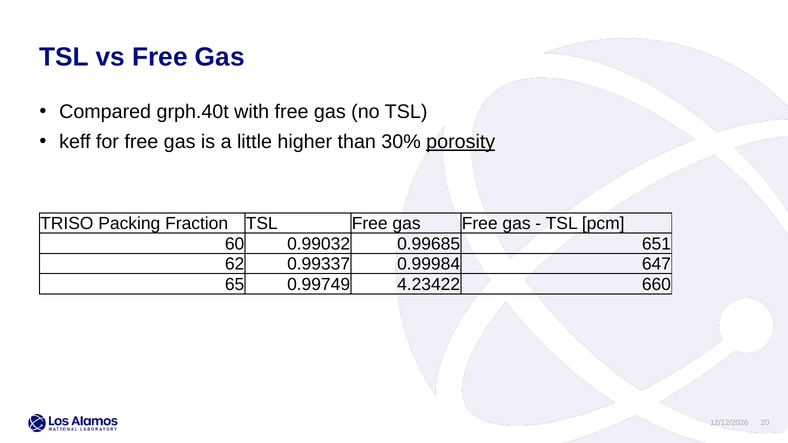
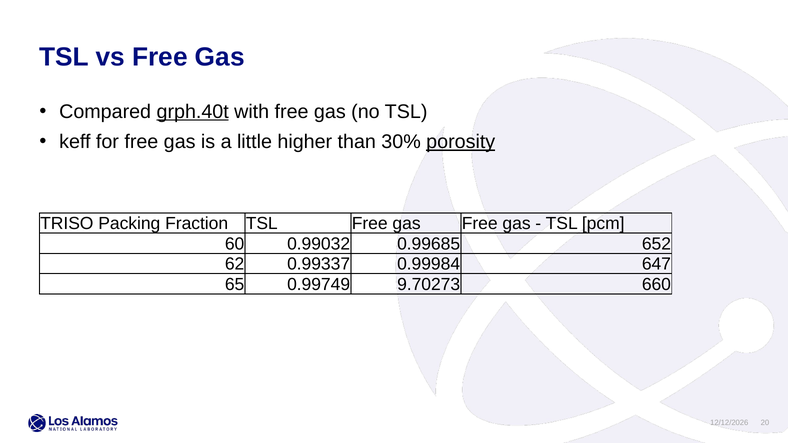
grph.40t underline: none -> present (193, 112)
651: 651 -> 652 (656, 244)
4.23422: 4.23422 -> 9.70273 (429, 285)
